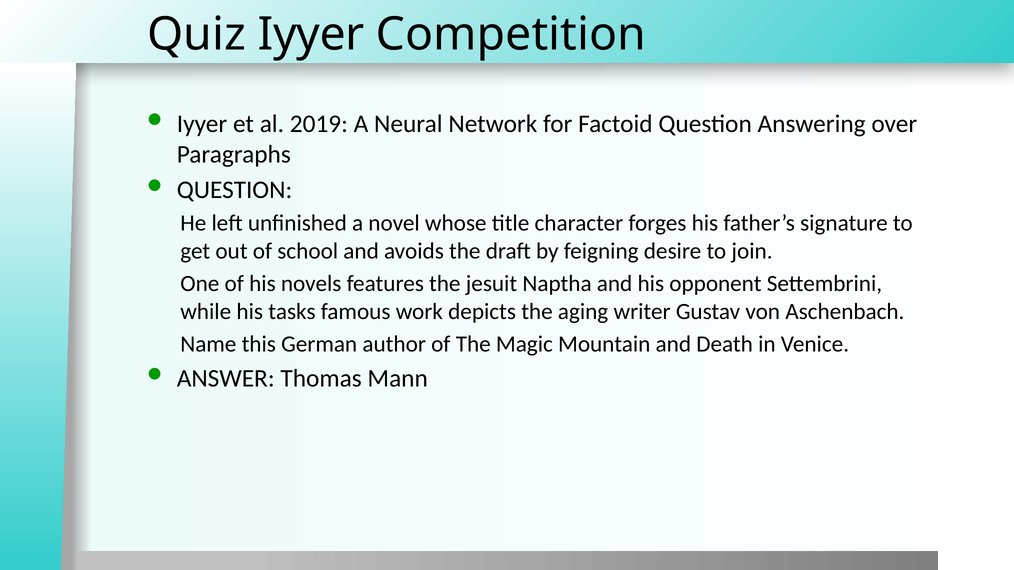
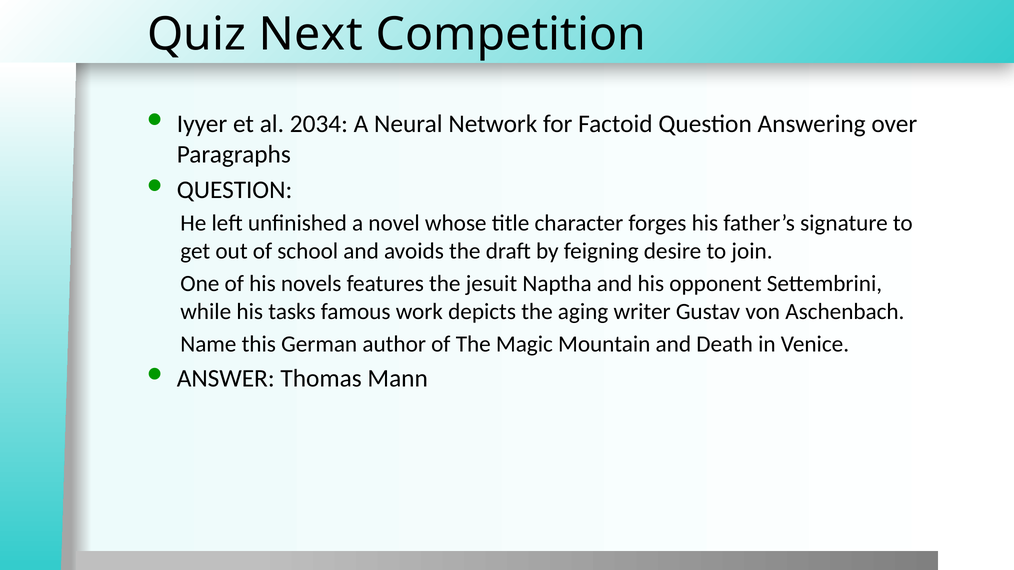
Quiz Iyyer: Iyyer -> Next (311, 35)
2019: 2019 -> 2034 (319, 124)
